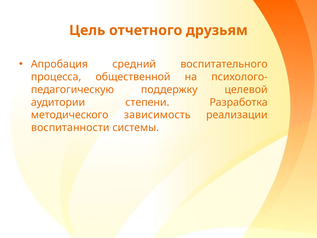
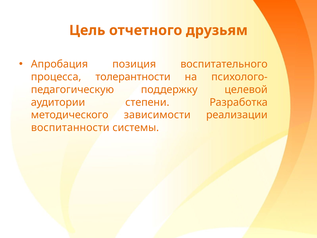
средний: средний -> позиция (134, 64)
общественной: общественной -> толерантности (133, 77)
зависимость: зависимость -> зависимости (157, 115)
